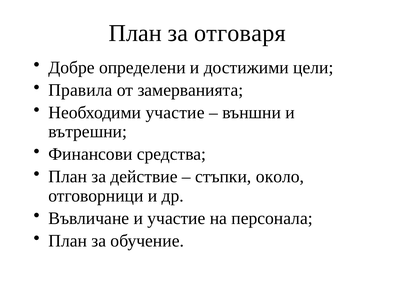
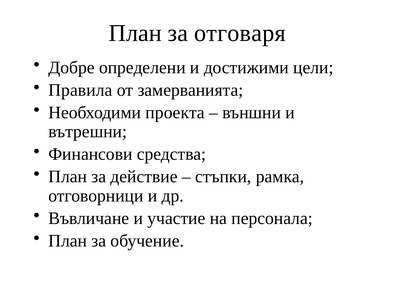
Необходими участие: участие -> проекта (175, 112)
около: около -> рамка (280, 176)
